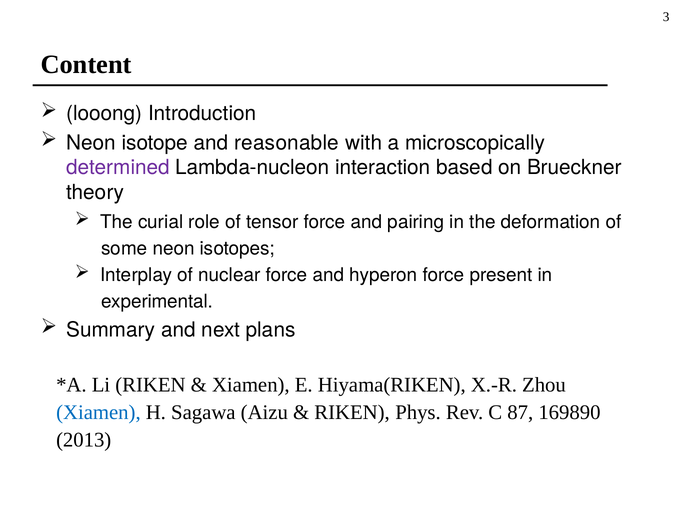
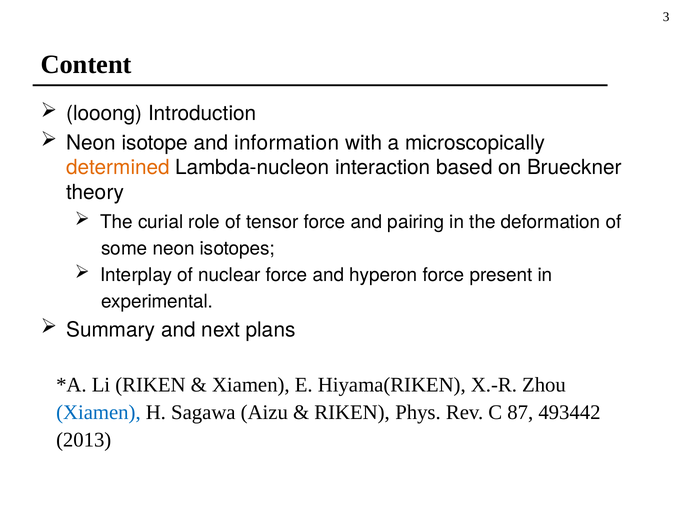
reasonable: reasonable -> information (287, 143)
determined colour: purple -> orange (118, 168)
169890: 169890 -> 493442 (569, 413)
